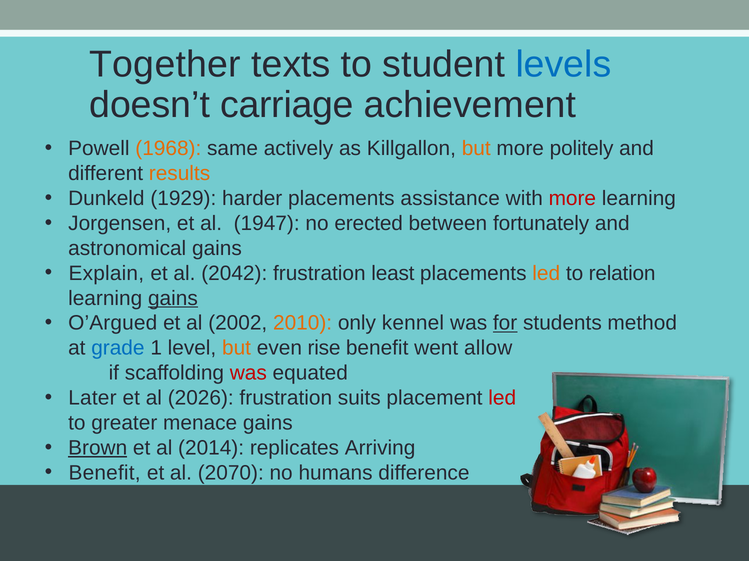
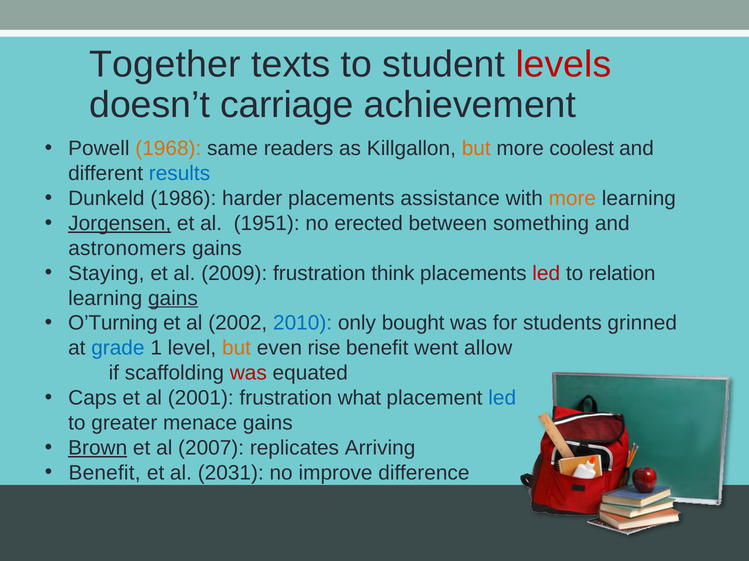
levels colour: blue -> red (563, 65)
actively: actively -> readers (299, 149)
politely: politely -> coolest (582, 149)
results colour: orange -> blue (179, 174)
1929: 1929 -> 1986 (183, 199)
more colour: red -> orange (572, 199)
Jorgensen underline: none -> present (120, 224)
1947: 1947 -> 1951 (267, 224)
fortunately: fortunately -> something (541, 224)
astronomical: astronomical -> astronomers (127, 249)
Explain: Explain -> Staying (106, 274)
2042: 2042 -> 2009 (234, 274)
least: least -> think (393, 274)
led colour: orange -> red (546, 274)
O’Argued: O’Argued -> O’Turning (113, 324)
2010 colour: orange -> blue (303, 324)
kennel: kennel -> bought (413, 324)
for underline: present -> none (505, 324)
method: method -> grinned (642, 324)
Later: Later -> Caps (93, 398)
2026: 2026 -> 2001 (201, 398)
suits: suits -> what (359, 398)
led colour: red -> blue (502, 398)
2014: 2014 -> 2007 (211, 448)
2070: 2070 -> 2031 (231, 473)
humans: humans -> improve (336, 473)
